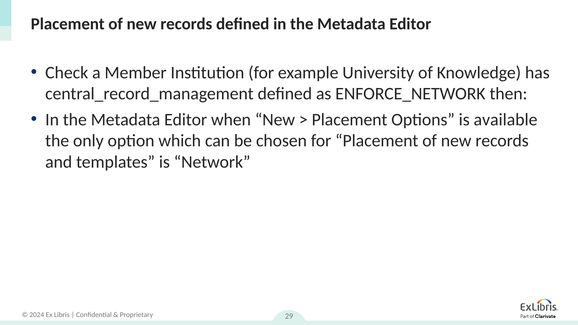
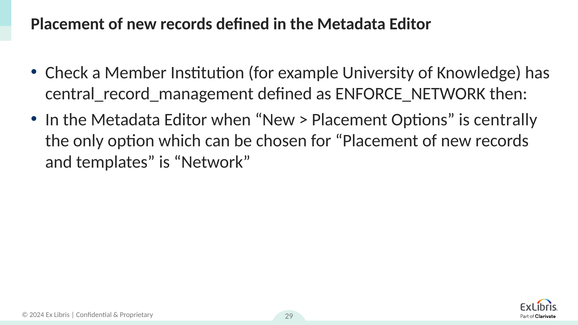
available: available -> centrally (506, 120)
